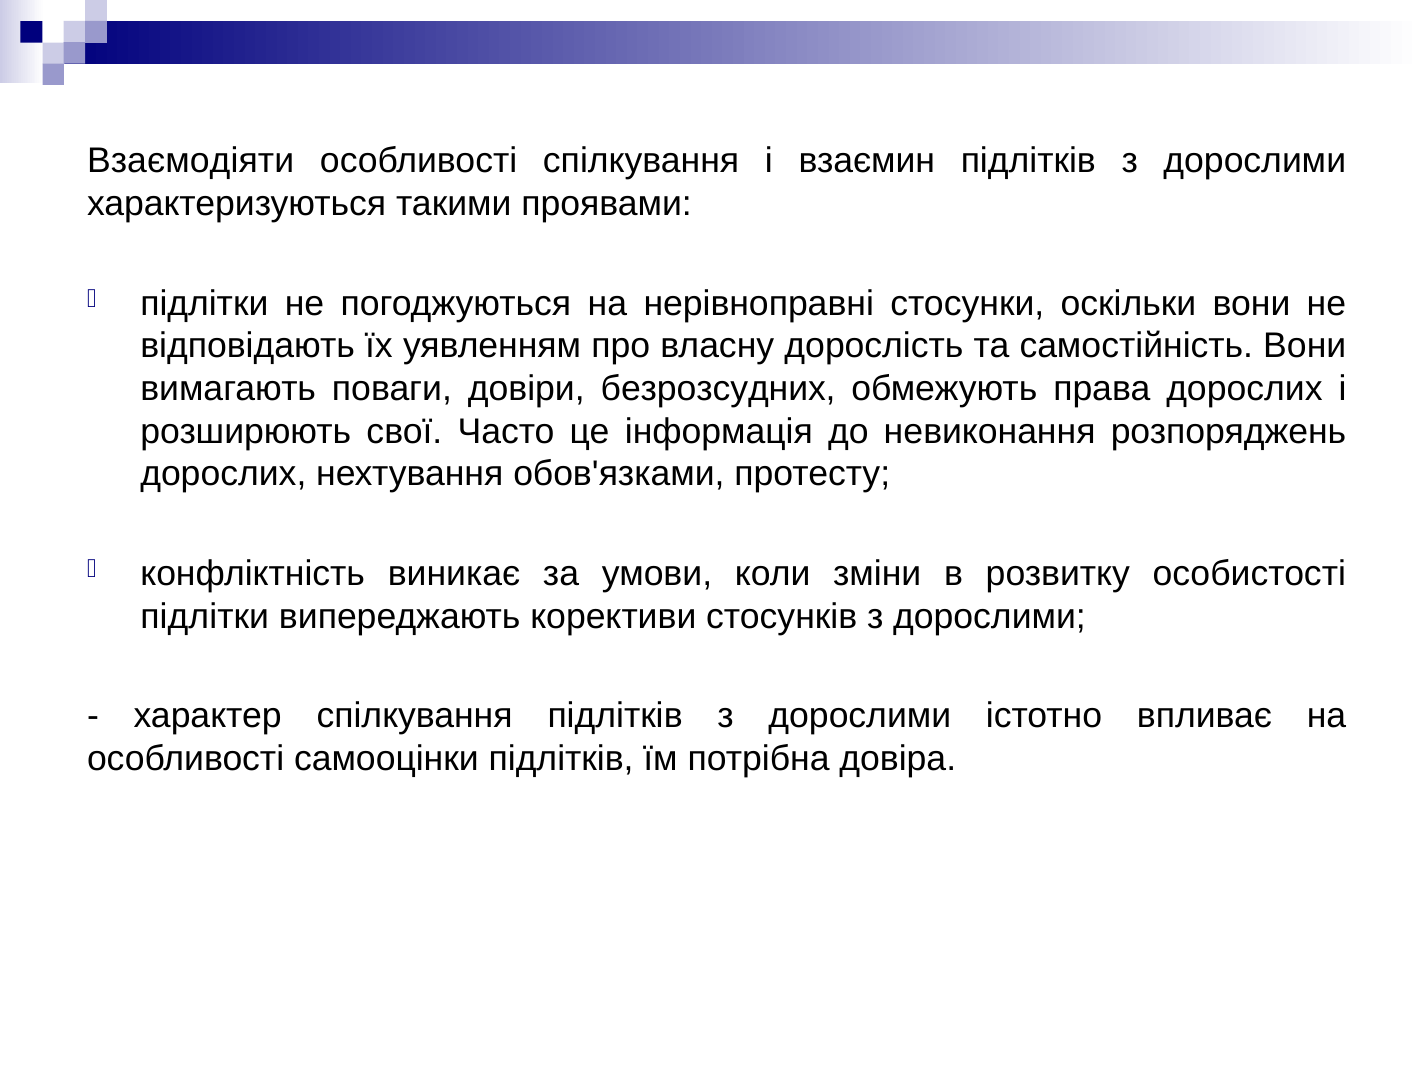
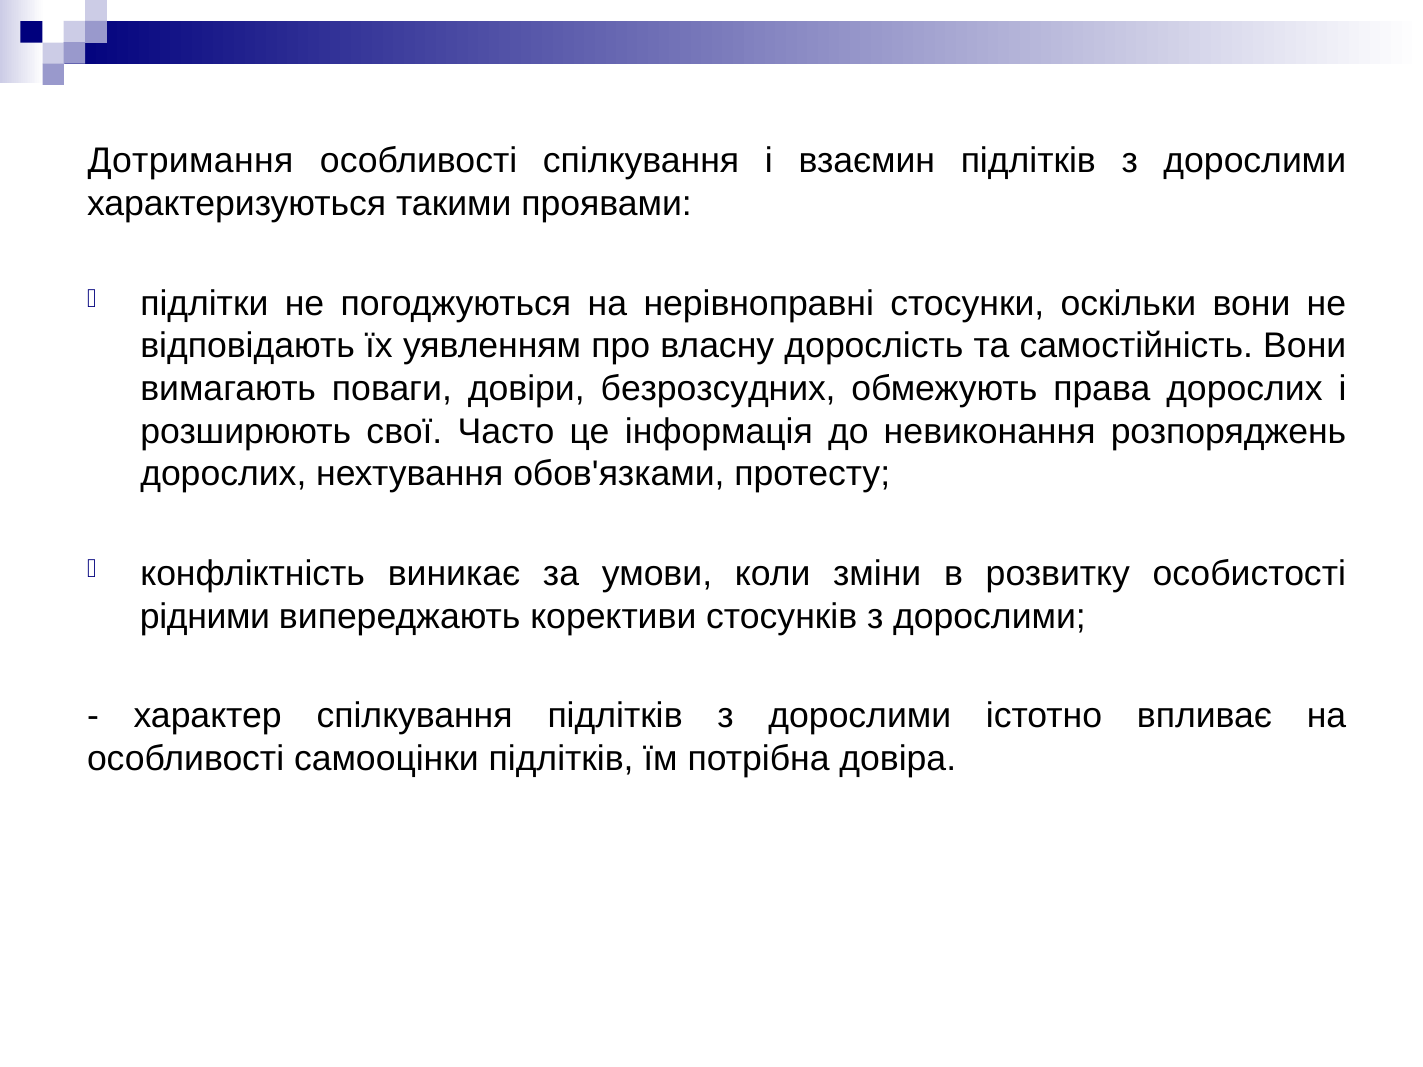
Взаємодіяти: Взаємодіяти -> Дотримання (190, 161)
підлітки: підлітки -> рідними (205, 617)
